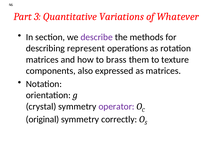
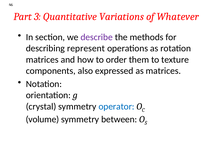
brass: brass -> order (116, 60)
operator colour: purple -> blue (116, 107)
original: original -> volume (42, 119)
correctly: correctly -> between (119, 119)
